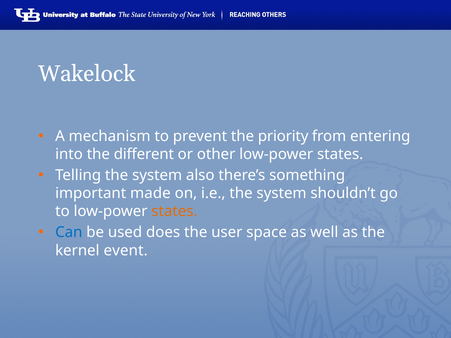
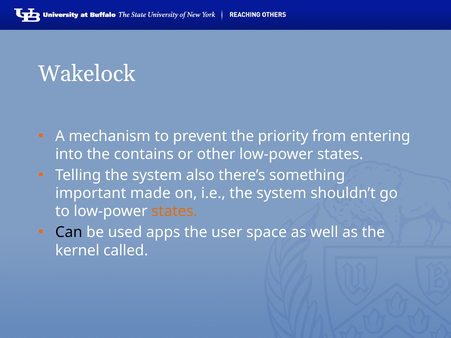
different: different -> contains (144, 154)
Can colour: blue -> black (69, 233)
does: does -> apps (163, 233)
event: event -> called (126, 251)
